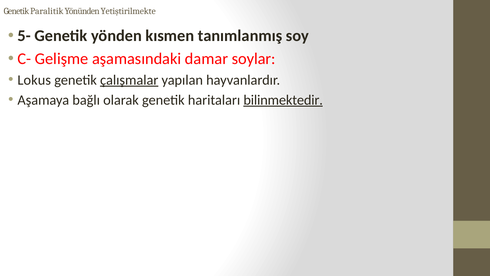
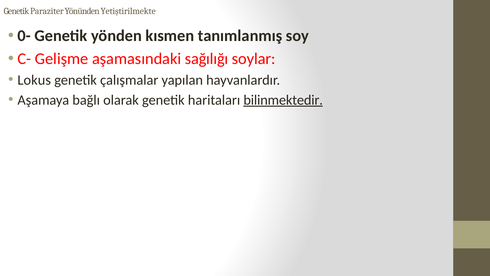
Paralitik: Paralitik -> Paraziter (47, 11)
5-: 5- -> 0- (24, 36)
damar: damar -> sağılığı (207, 59)
çalışmalar underline: present -> none (129, 80)
